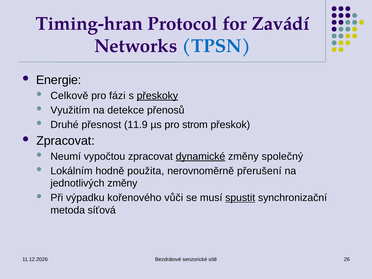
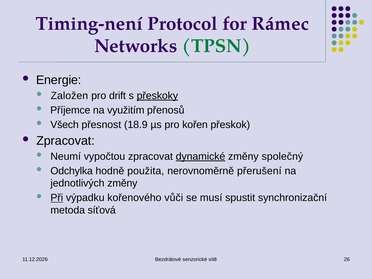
Timing-hran: Timing-hran -> Timing-není (89, 24)
Zavádí: Zavádí -> Rámec (280, 24)
TPSN colour: blue -> green (216, 46)
Celkově: Celkově -> Založen (69, 96)
fázi: fázi -> drift (117, 96)
Využitím: Využitím -> Příjemce (70, 110)
detekce: detekce -> využitím (126, 110)
Druhé: Druhé -> Všech (65, 125)
11.9: 11.9 -> 18.9 (136, 125)
strom: strom -> kořen (195, 125)
Lokálním: Lokálním -> Odchylka (72, 171)
Při underline: none -> present (57, 198)
spustit underline: present -> none (240, 198)
